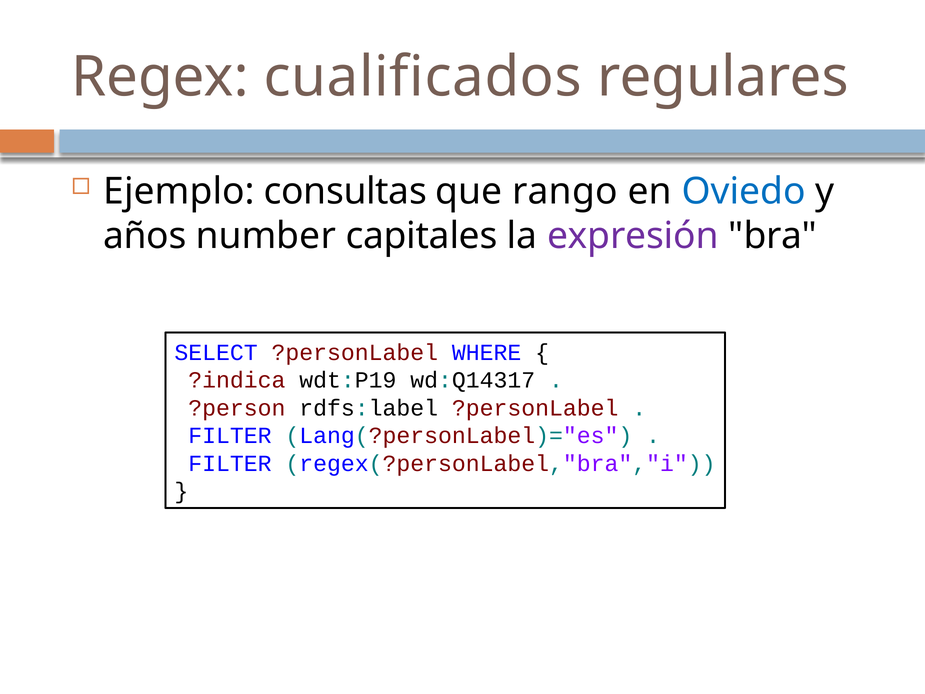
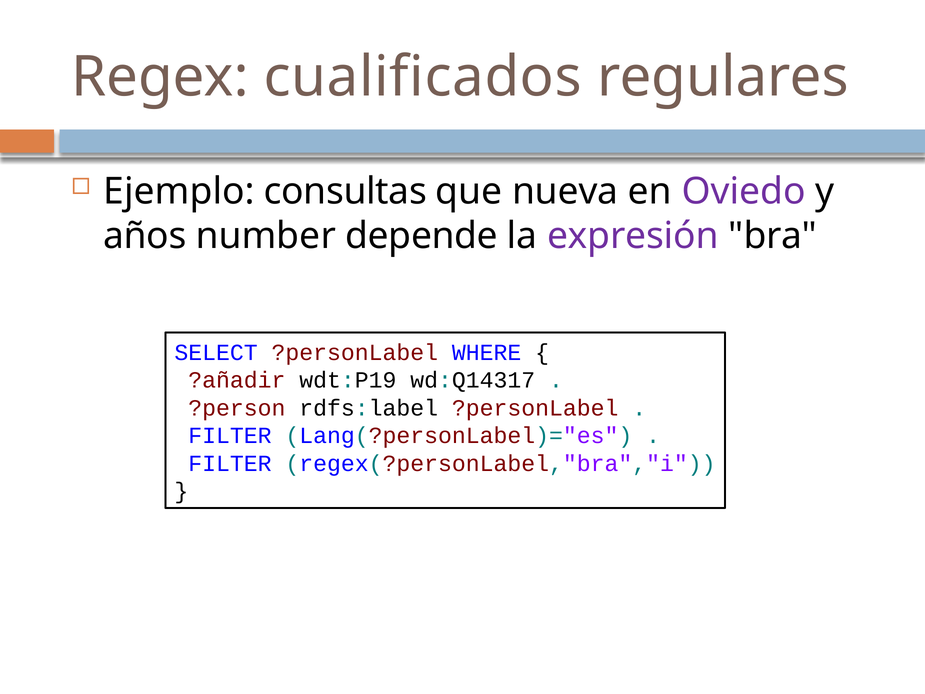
rango: rango -> nueva (565, 191)
Oviedo colour: blue -> purple (744, 191)
capitales: capitales -> depende (422, 236)
?indica: ?indica -> ?añadir (237, 380)
